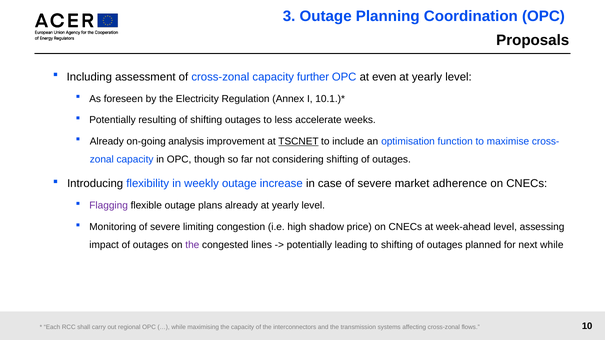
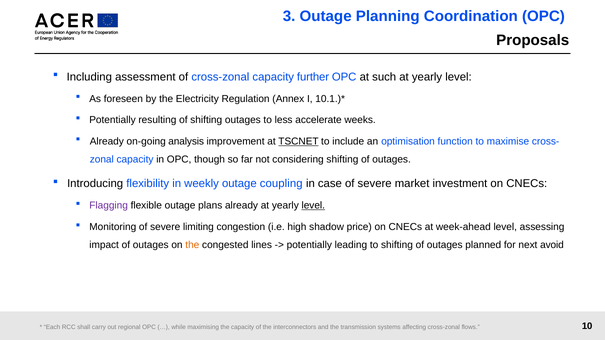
even: even -> such (384, 77)
increase: increase -> coupling (281, 184)
adherence: adherence -> investment (460, 184)
level underline: none -> present (313, 206)
the colour: purple -> orange (192, 245)
next while: while -> avoid (552, 245)
